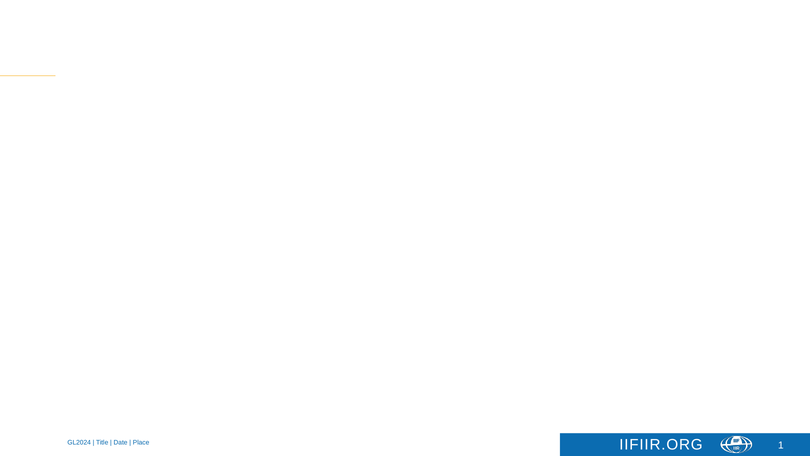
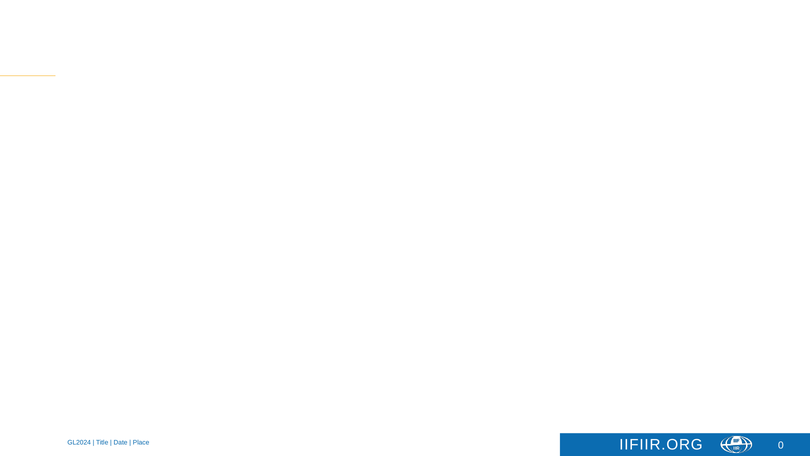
1: 1 -> 0 (781, 445)
